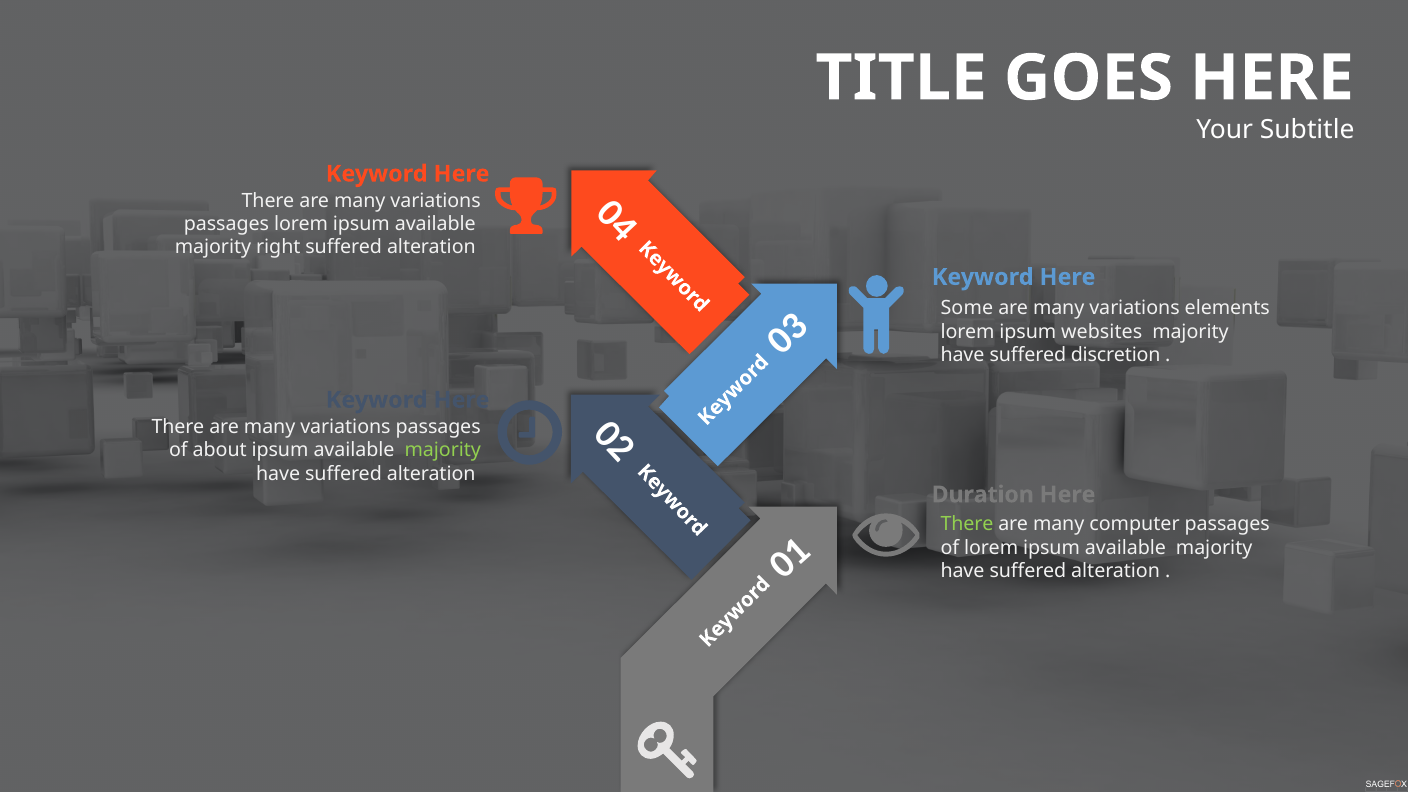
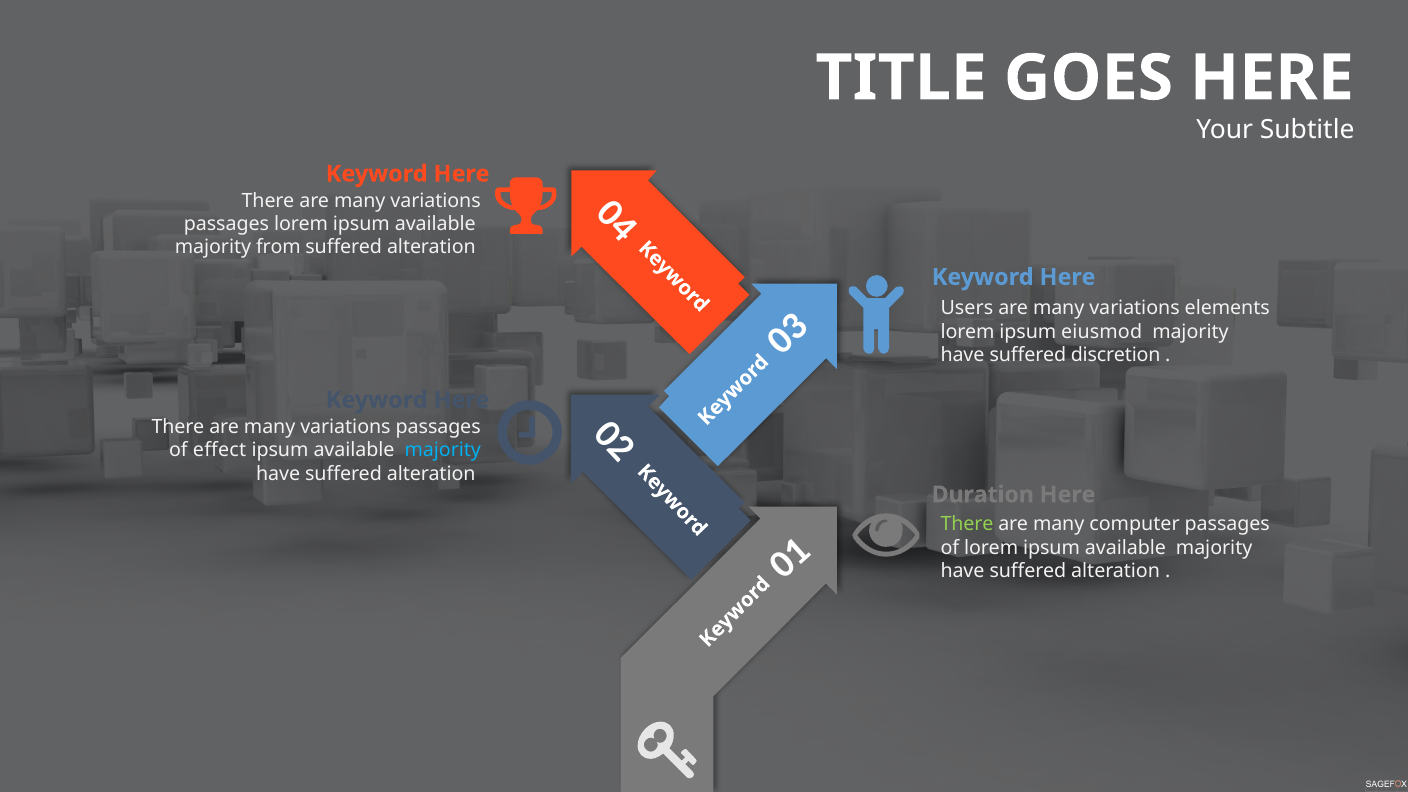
right: right -> from (278, 247)
Some: Some -> Users (967, 308)
websites: websites -> eiusmod (1102, 332)
about: about -> effect (220, 450)
majority colour: light green -> light blue (443, 450)
